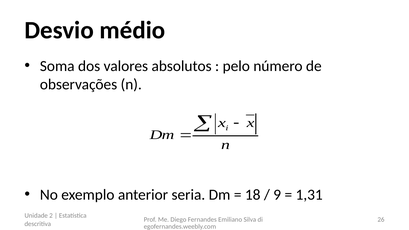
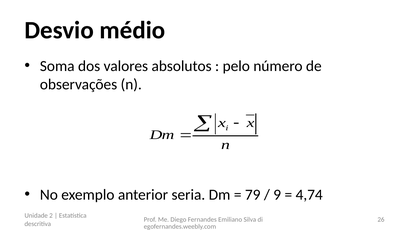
18: 18 -> 79 (253, 195)
1,31: 1,31 -> 4,74 (309, 195)
